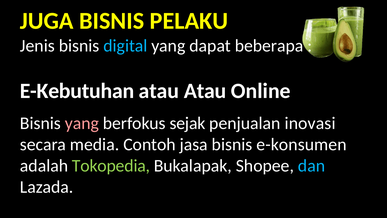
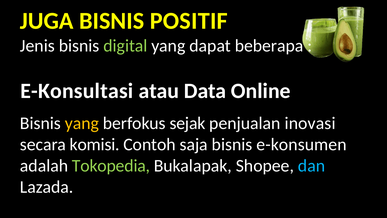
PELAKU: PELAKU -> POSITIF (189, 21)
digital colour: light blue -> light green (125, 46)
E-Kebutuhan: E-Kebutuhan -> E-Konsultasi (77, 91)
atau Atau: Atau -> Data (205, 91)
yang colour: pink -> yellow (82, 123)
media: media -> komisi (95, 144)
jasa: jasa -> saja (194, 144)
